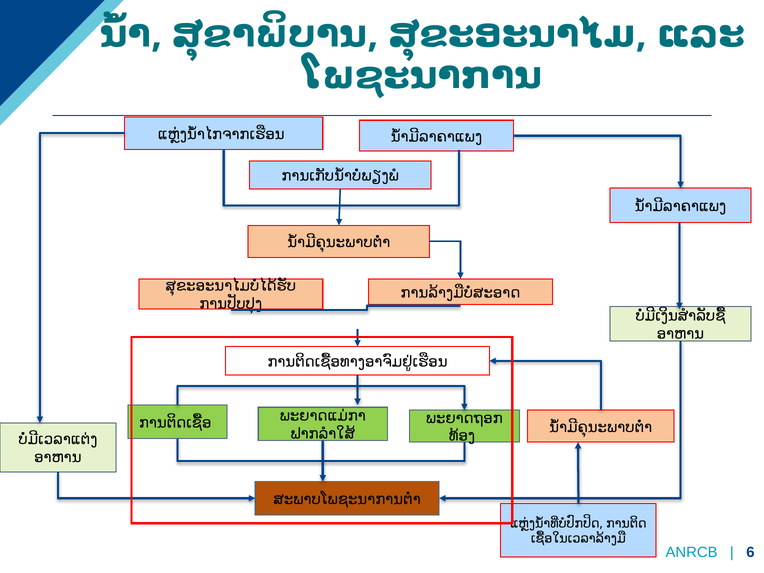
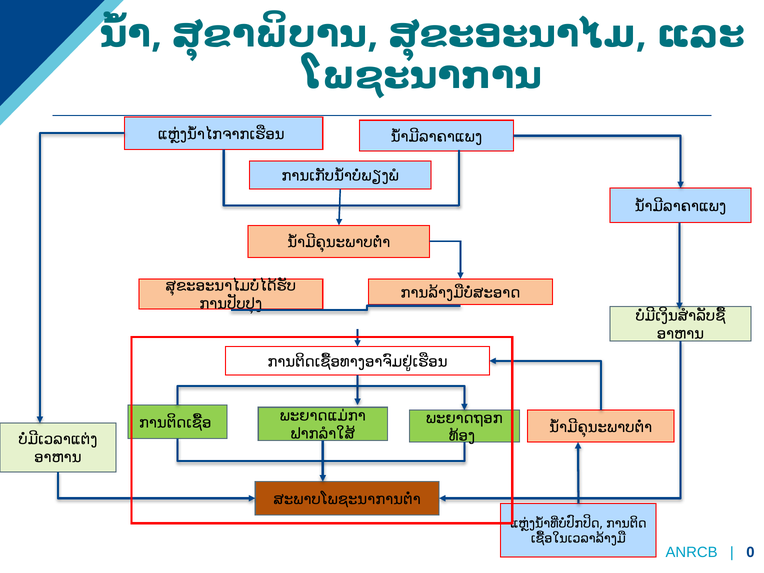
6: 6 -> 0 (750, 552)
